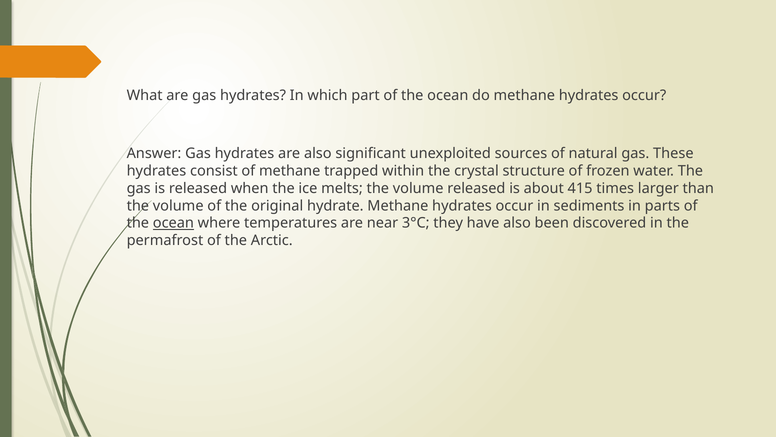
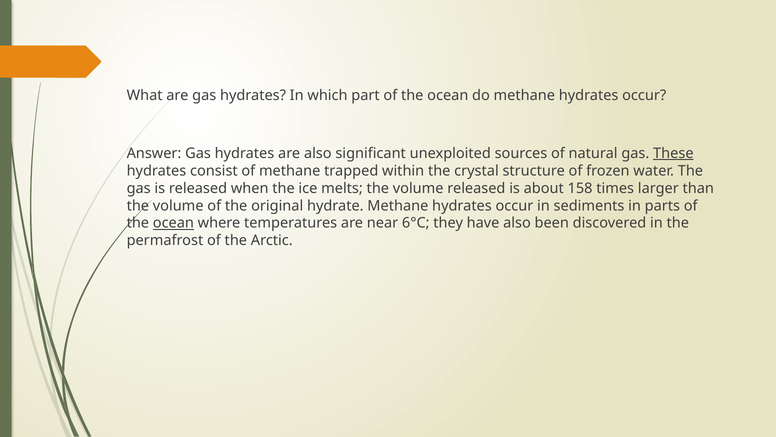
These underline: none -> present (673, 153)
415: 415 -> 158 (580, 188)
3°C: 3°C -> 6°C (416, 223)
